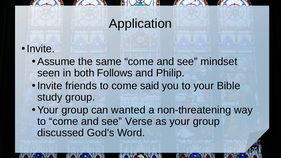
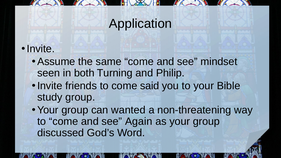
Follows: Follows -> Turning (115, 73)
Verse: Verse -> Again (139, 121)
